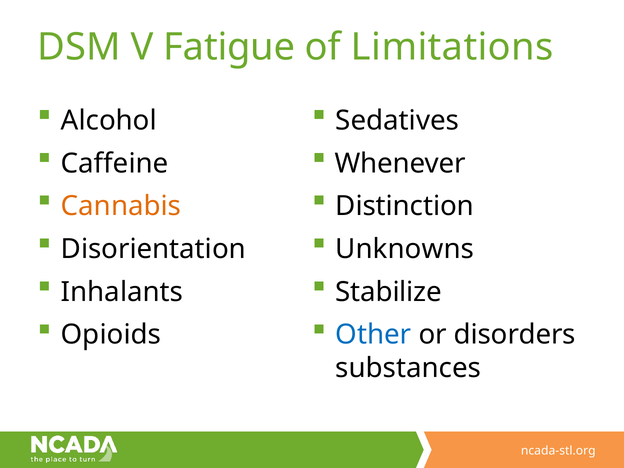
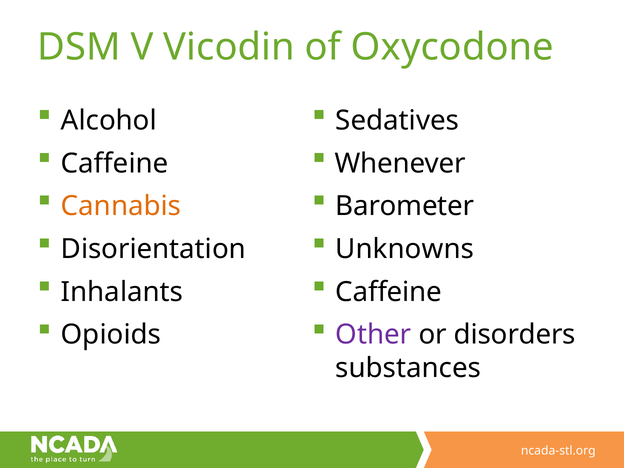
Fatigue: Fatigue -> Vicodin (229, 47)
Limitations: Limitations -> Oxycodone (452, 47)
Distinction: Distinction -> Barometer (405, 206)
Stabilize: Stabilize -> Caffeine (389, 292)
Other colour: blue -> purple (373, 335)
